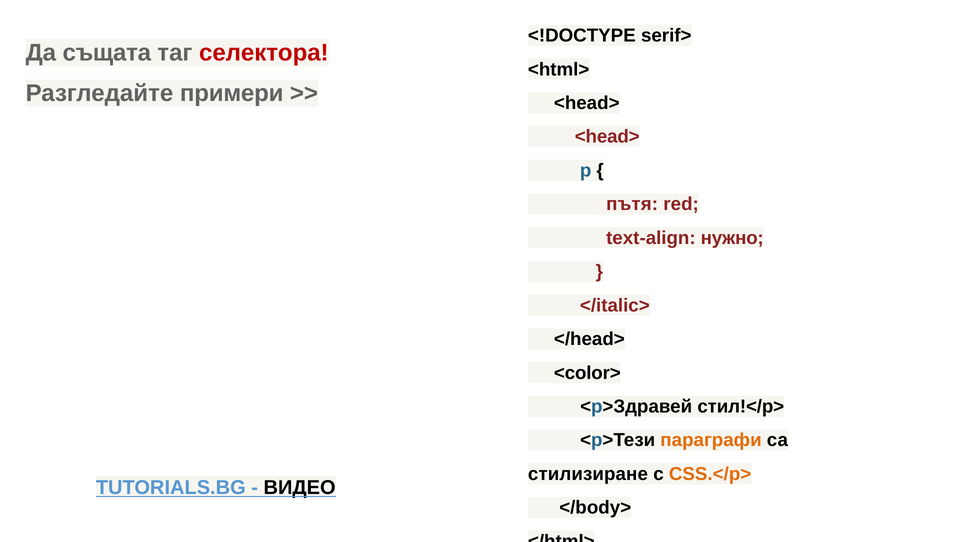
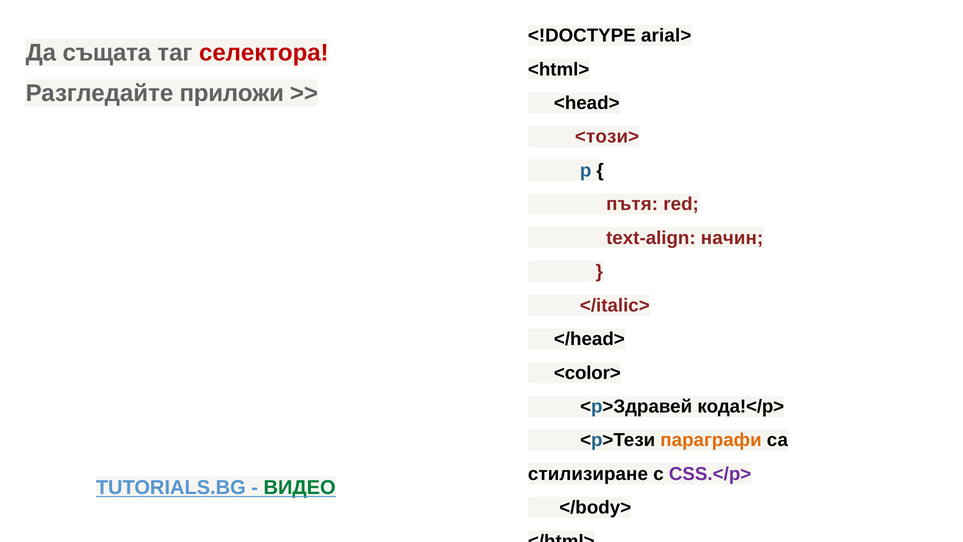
serif>: serif> -> arial> (666, 36)
примери: примери -> приложи (232, 93)
<head>: <head> -> <този> (607, 137)
нужно: нужно -> начин (732, 238)
стил!</p>: стил!</p> -> кода!</p> (741, 406)
CSS.</p> colour: orange -> purple (710, 474)
ВИДЕО colour: black -> green (300, 487)
